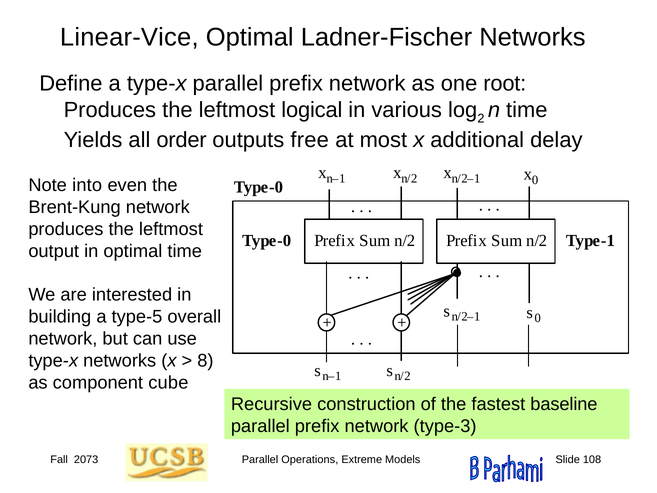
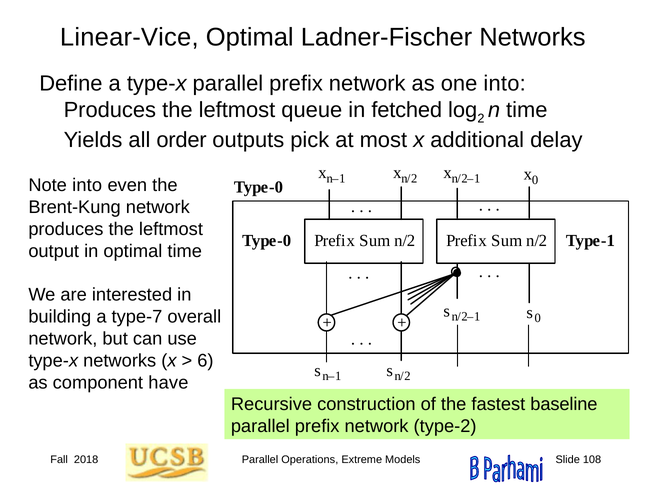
one root: root -> into (505, 84)
logical: logical -> queue (312, 110)
various: various -> fetched (407, 110)
free: free -> pick (310, 140)
type-5: type-5 -> type-7 (137, 317)
8: 8 -> 6 (205, 360)
cube: cube -> have (168, 382)
type-3: type-3 -> type-2 (445, 426)
2073: 2073 -> 2018 (86, 460)
